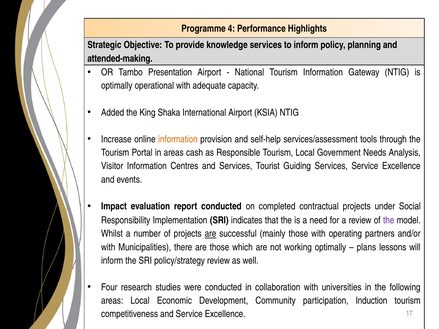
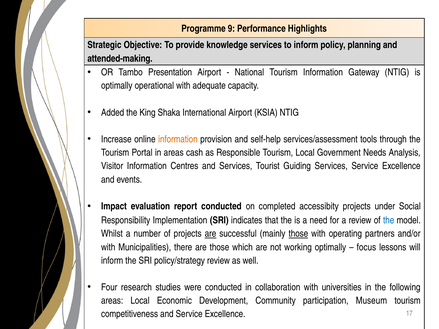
4: 4 -> 9 (231, 29)
contractual: contractual -> accessibity (319, 207)
the colour: purple -> blue (389, 220)
those underline: none -> present (298, 234)
plans: plans -> focus (366, 247)
Induction: Induction -> Museum (371, 301)
